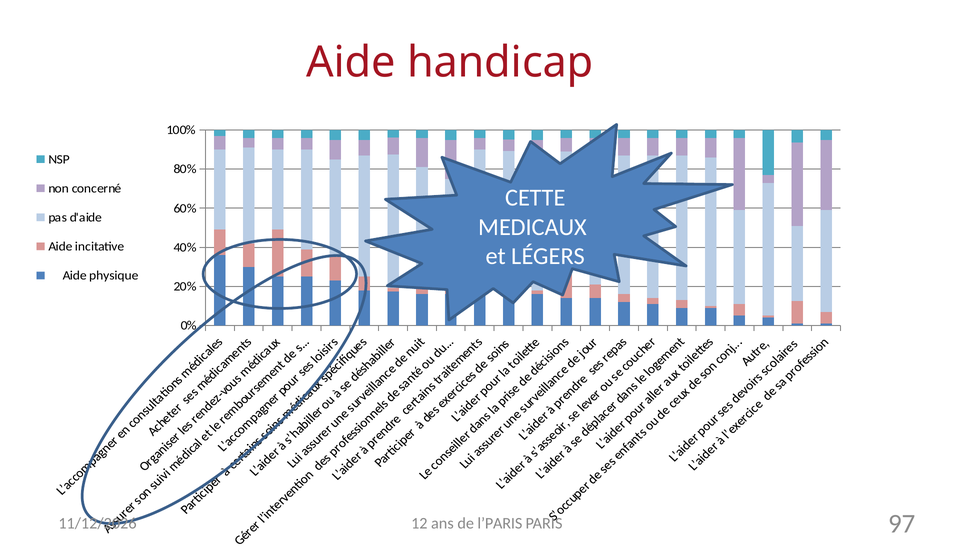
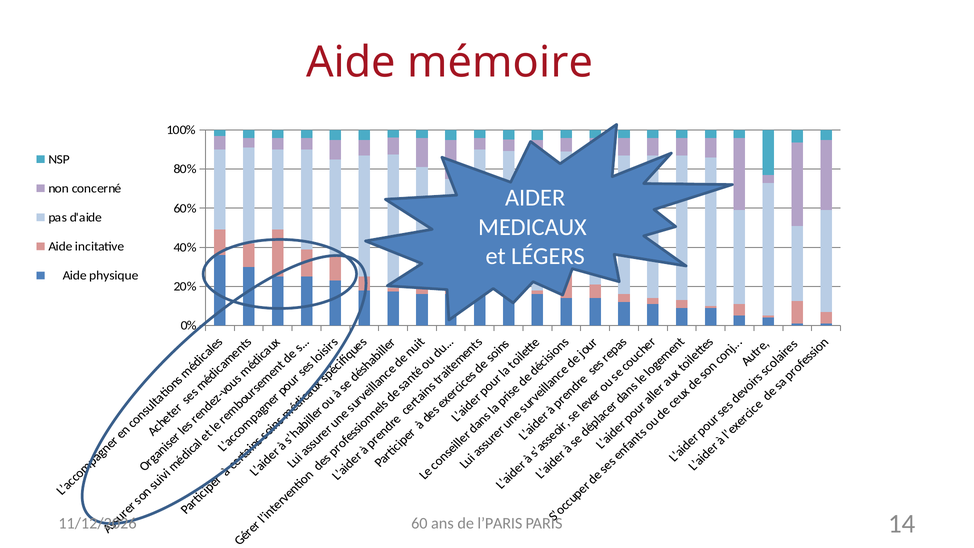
handicap: handicap -> mémoire (500, 63)
CETTE: CETTE -> AIDER (535, 198)
12: 12 -> 60 (419, 523)
97: 97 -> 14 (902, 524)
